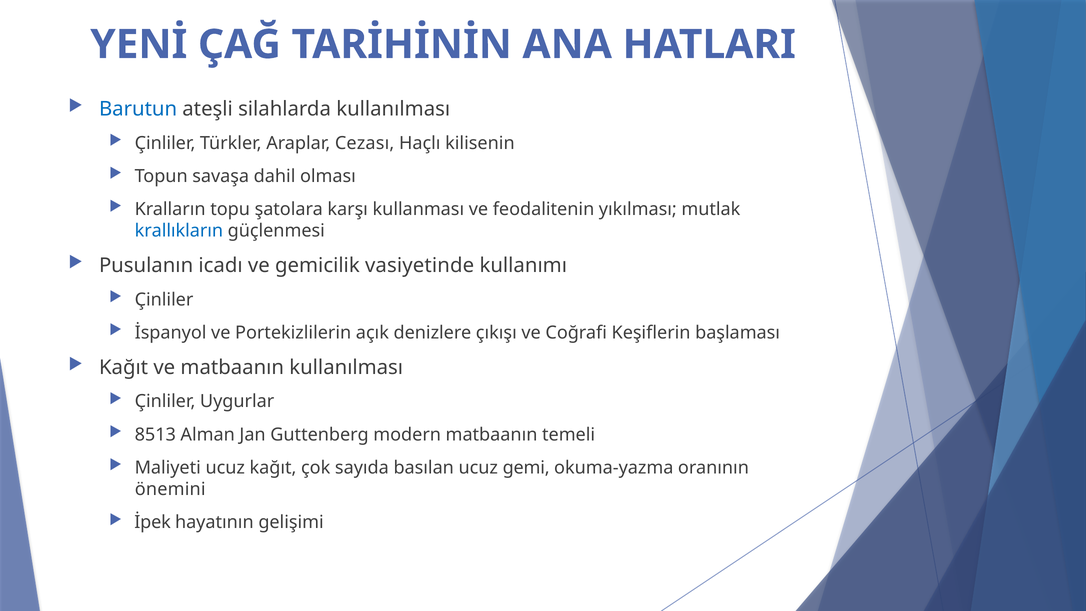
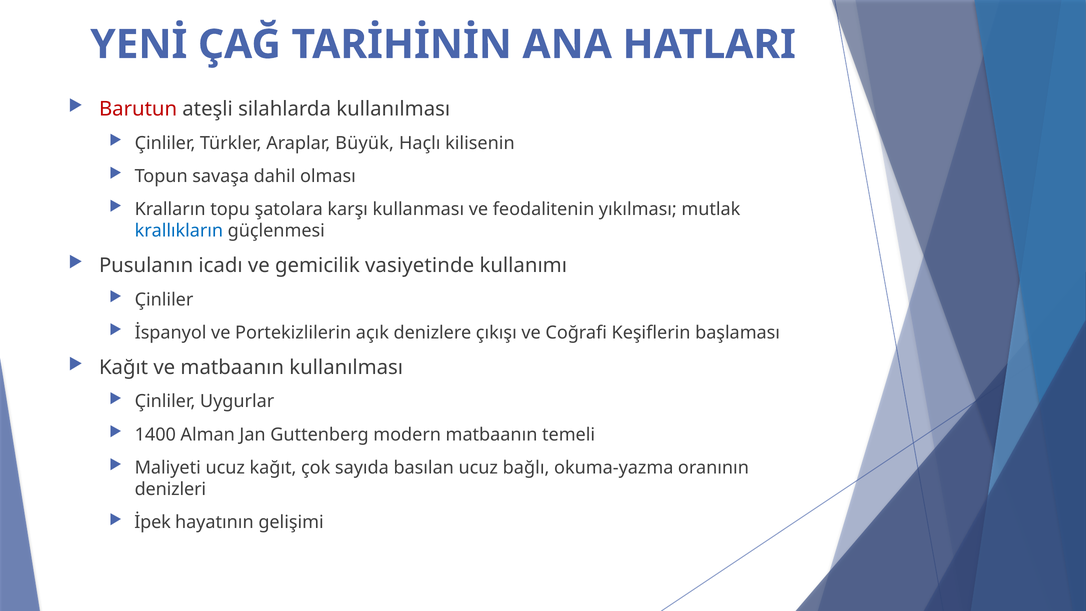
Barutun colour: blue -> red (138, 109)
Cezası: Cezası -> Büyük (365, 143)
8513: 8513 -> 1400 (155, 434)
gemi: gemi -> bağlı (526, 467)
önemini: önemini -> denizleri (170, 489)
